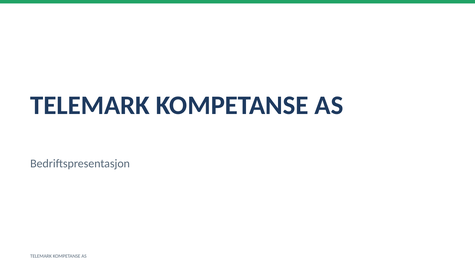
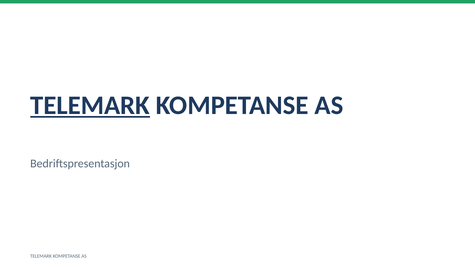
TELEMARK underline: none -> present (90, 105)
